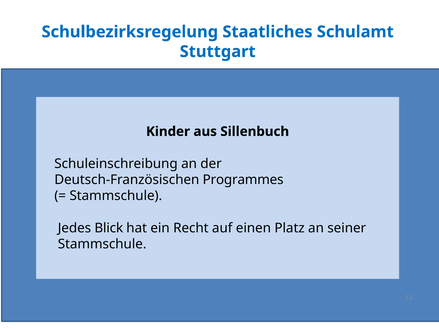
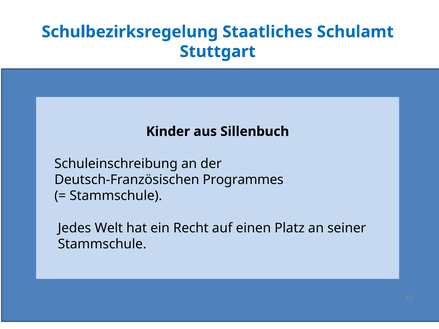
Blick: Blick -> Welt (109, 228)
